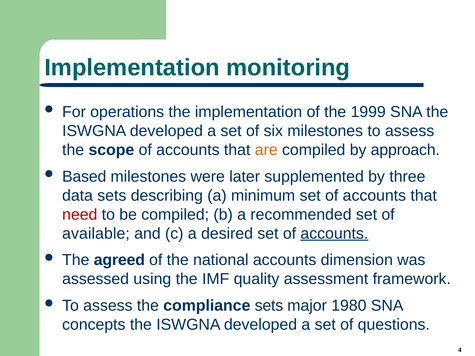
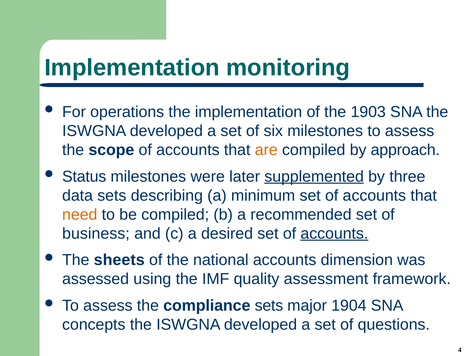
1999: 1999 -> 1903 (368, 112)
Based: Based -> Status (84, 177)
supplemented underline: none -> present (314, 177)
need colour: red -> orange (80, 215)
available: available -> business (96, 234)
agreed: agreed -> sheets (119, 260)
1980: 1980 -> 1904 (349, 306)
